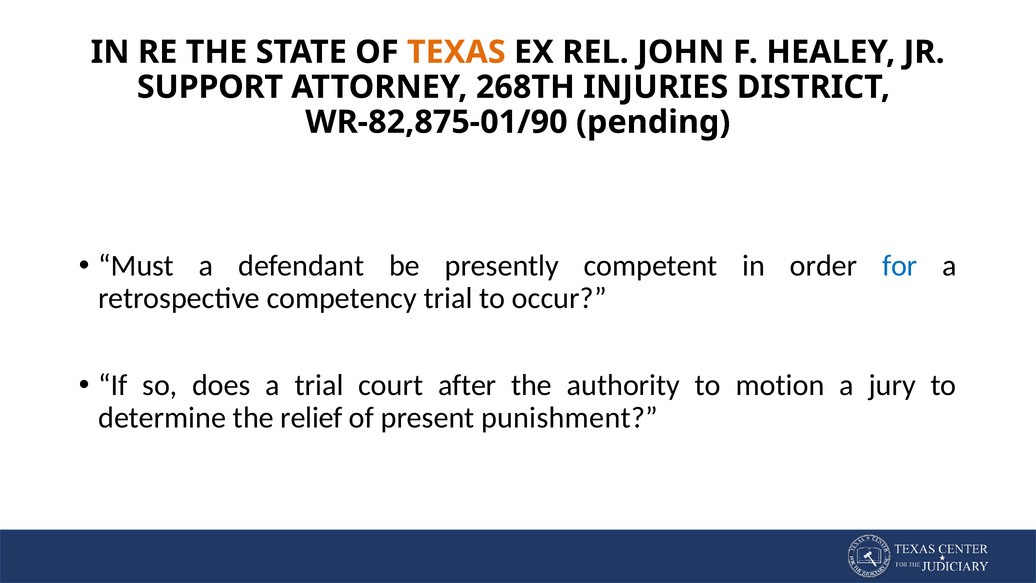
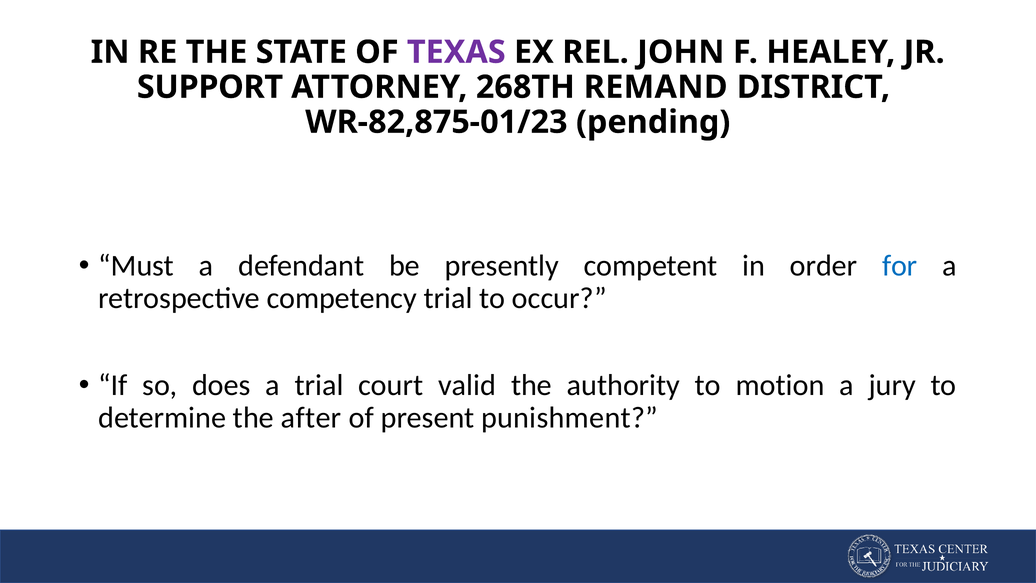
TEXAS colour: orange -> purple (456, 52)
INJURIES: INJURIES -> REMAND (656, 87)
WR-82,875-01/90: WR-82,875-01/90 -> WR-82,875-01/23 (436, 122)
after: after -> valid (467, 385)
relief: relief -> after (311, 418)
